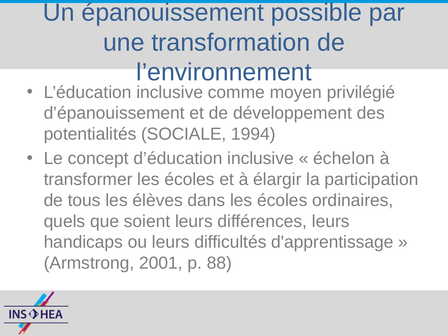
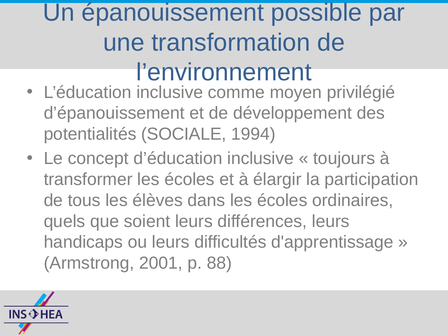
échelon: échelon -> toujours (344, 159)
